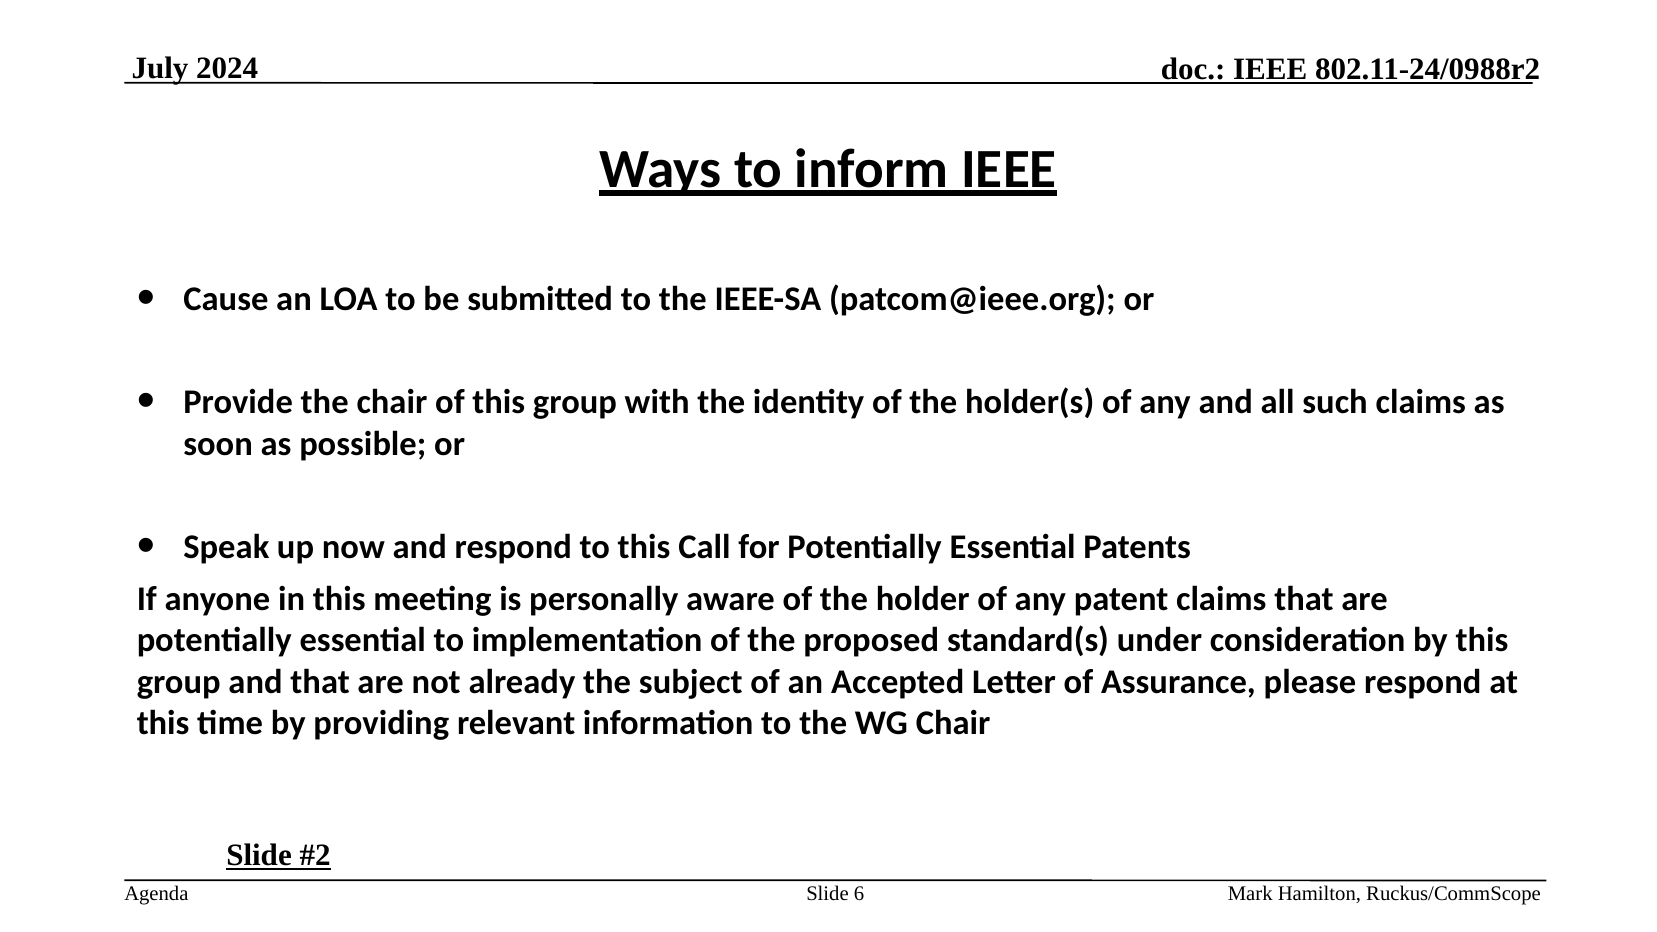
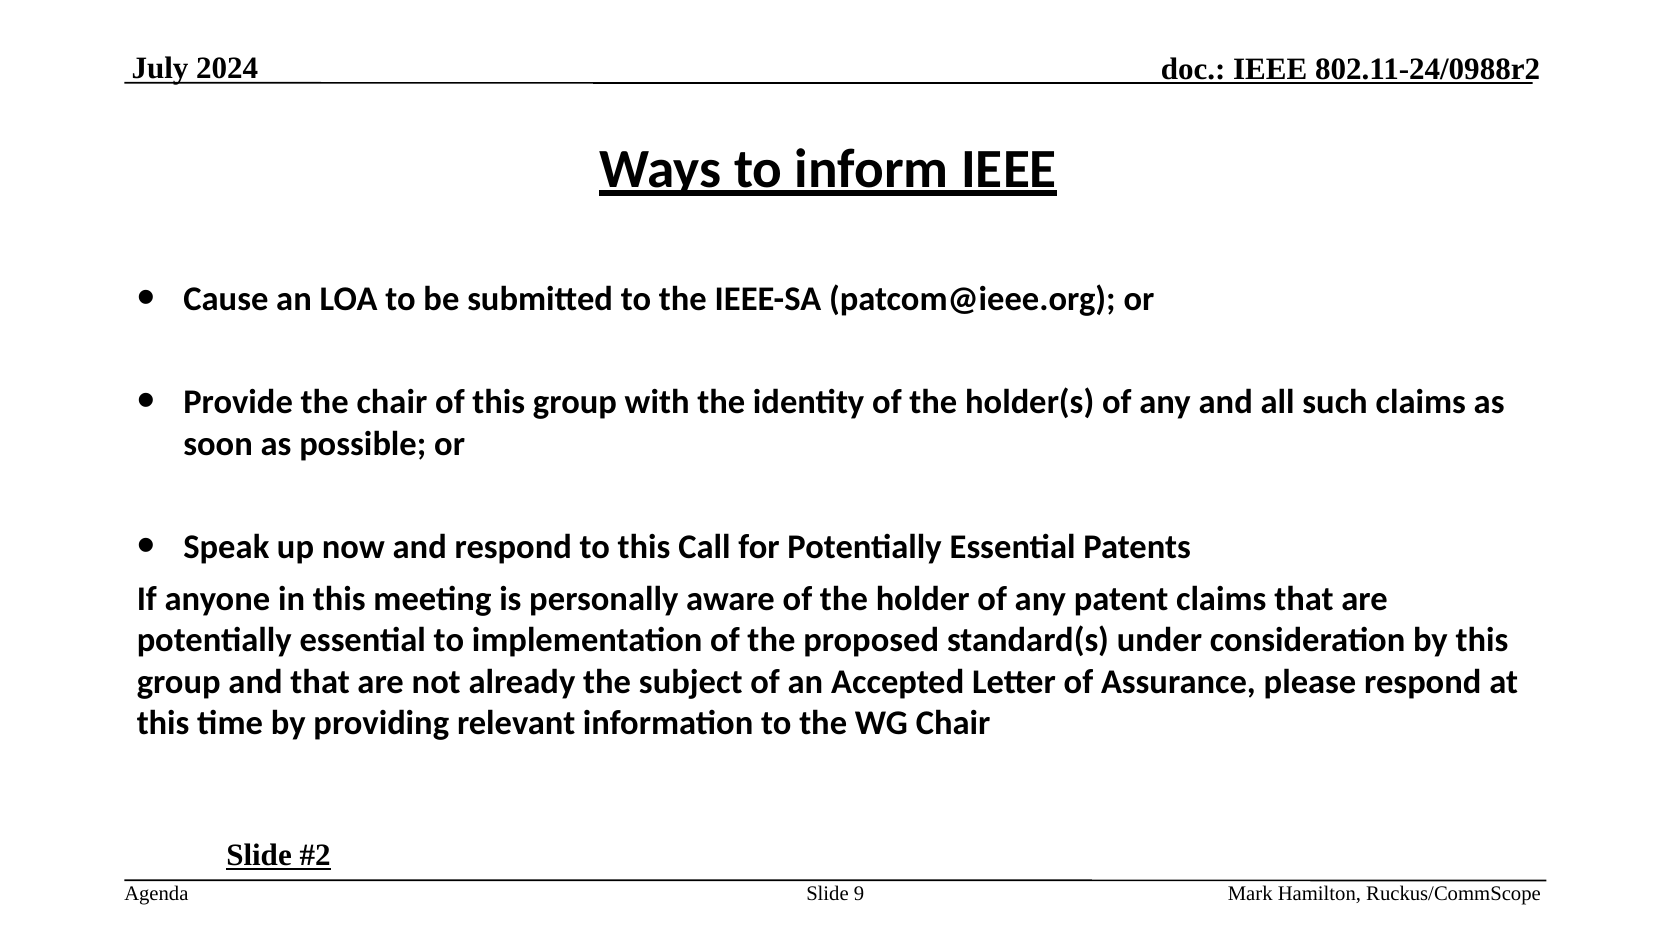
6: 6 -> 9 (859, 894)
